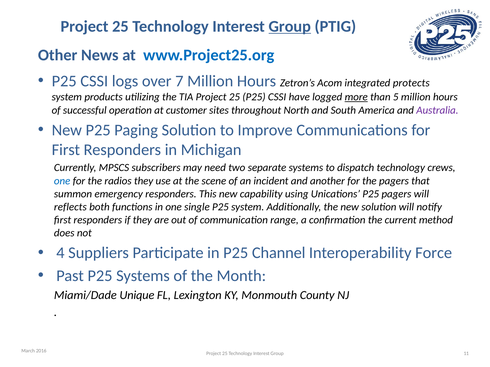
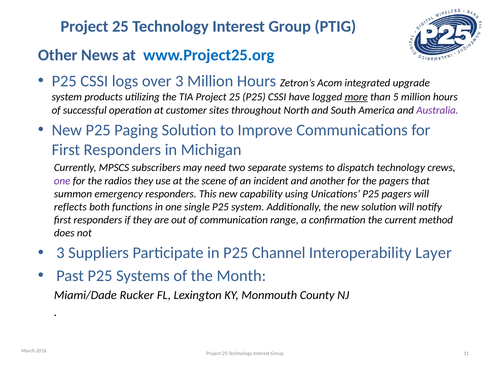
Group underline: present -> none (290, 26)
over 7: 7 -> 3 (179, 81)
protects: protects -> upgrade (411, 83)
one colour: blue -> purple (62, 181)
4: 4 -> 3 (60, 253)
Force: Force -> Layer (434, 253)
Unique: Unique -> Rucker (137, 295)
